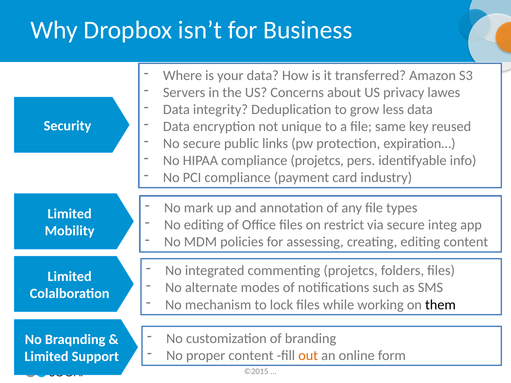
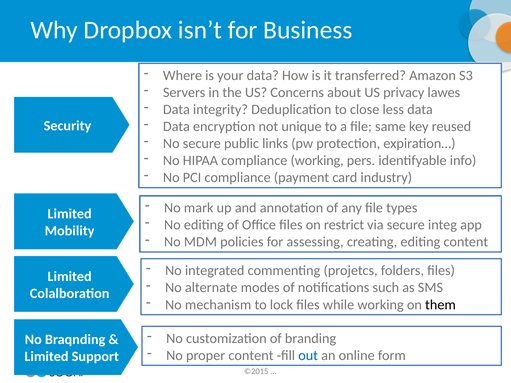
grow: grow -> close (365, 110)
compliance projetcs: projetcs -> working (317, 161)
out colour: orange -> blue (308, 356)
